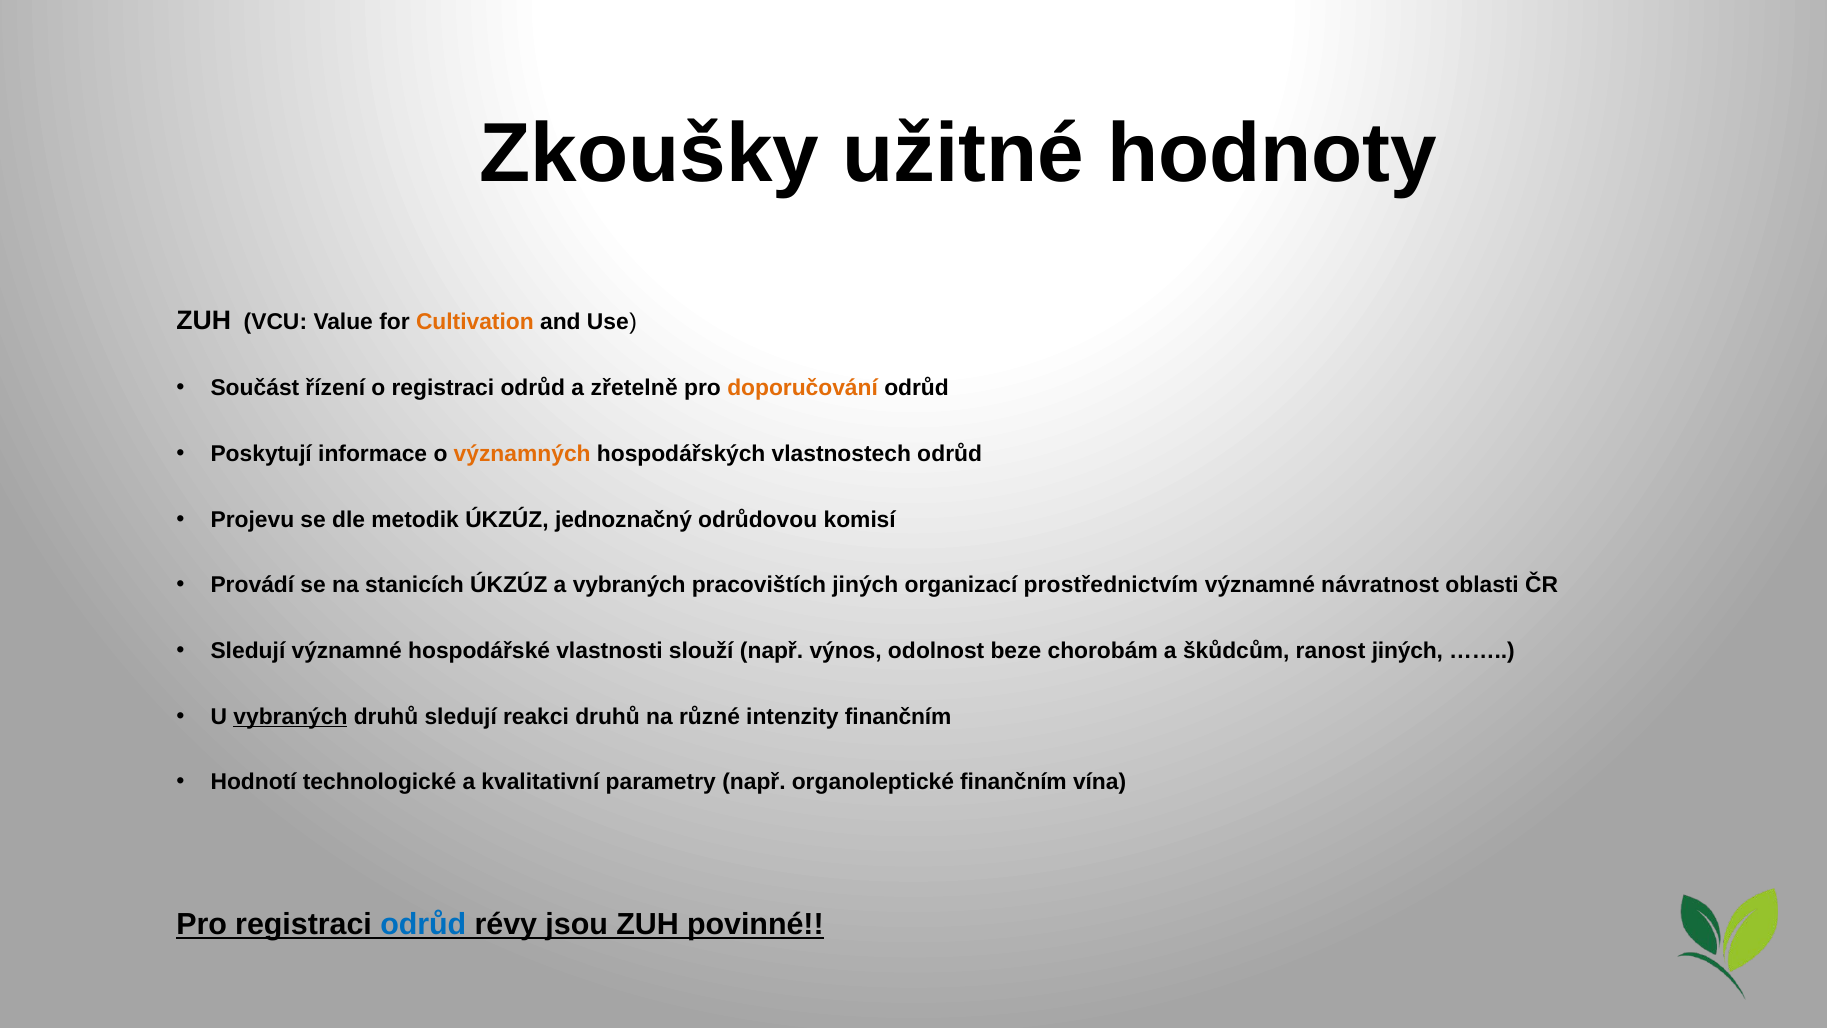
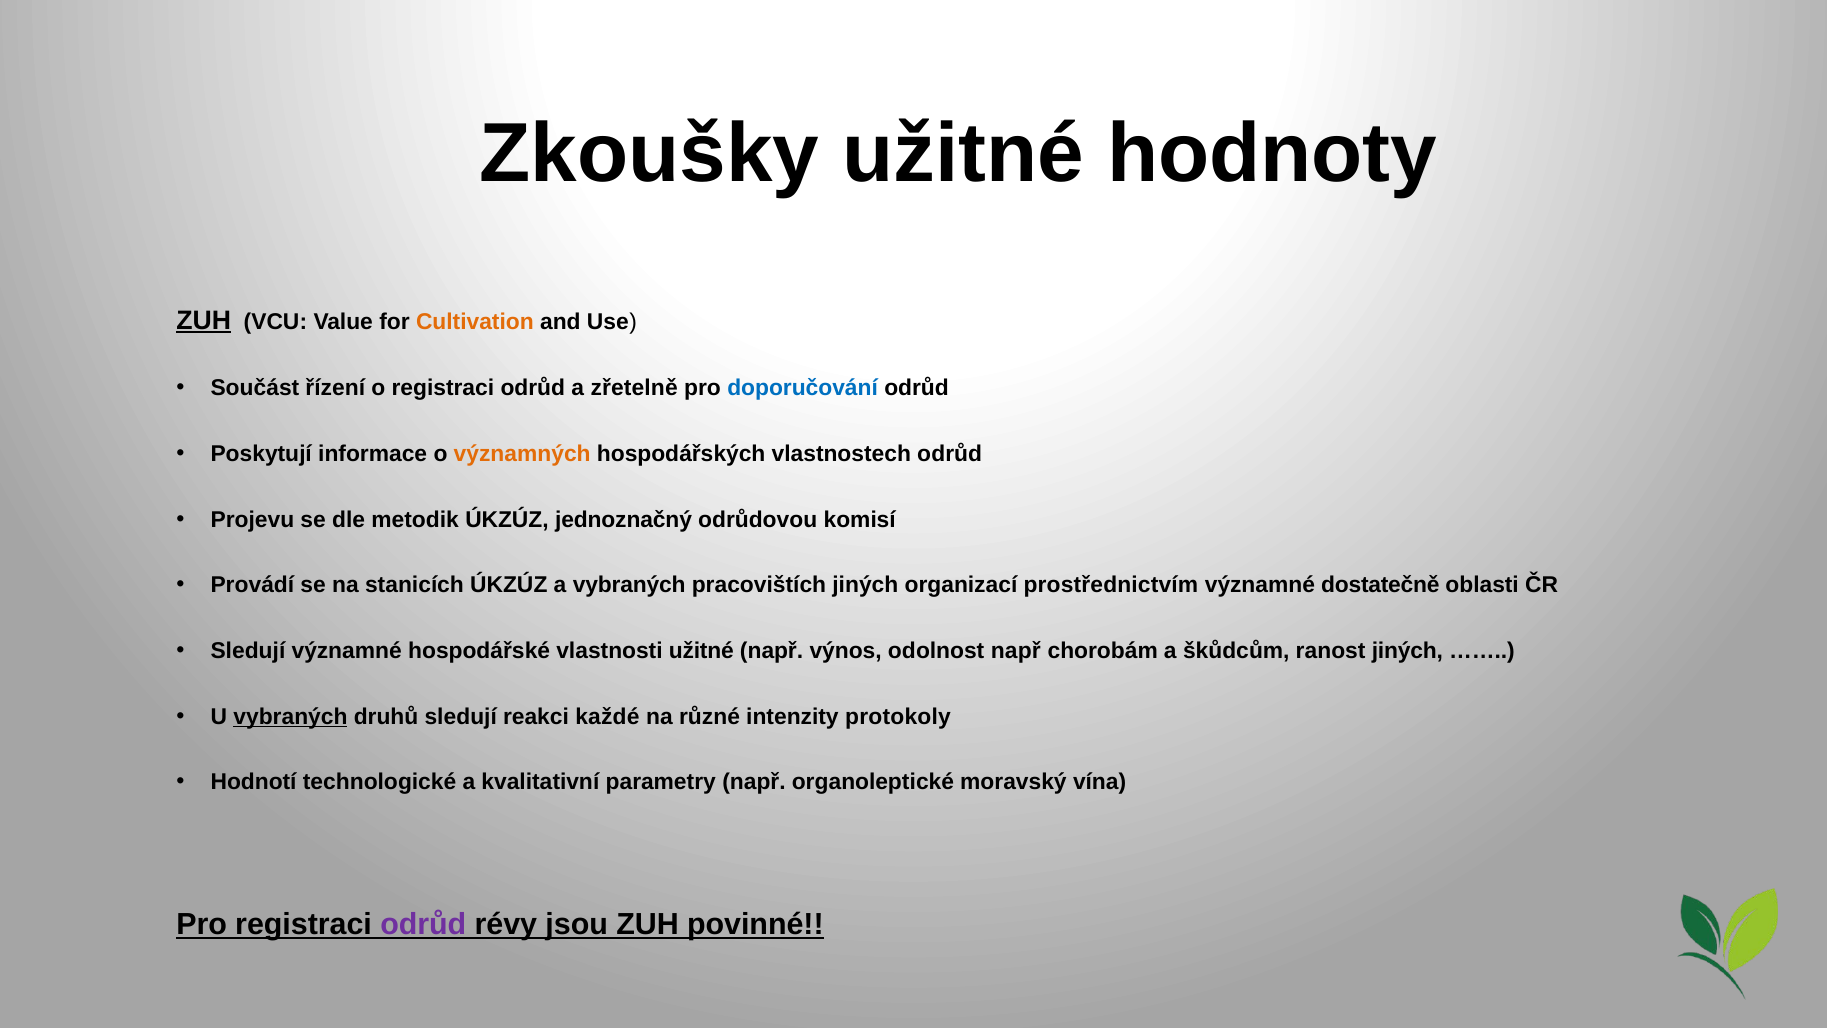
ZUH underline: none -> present (204, 321)
doporučování colour: orange -> blue (803, 388)
návratnost: návratnost -> dostatečně (1380, 585)
vlastnosti slouží: slouží -> užitné (701, 651)
odolnost beze: beze -> např (1016, 651)
reakci druhů: druhů -> každé (607, 716)
intenzity finančním: finančním -> protokoly (898, 716)
organoleptické finančním: finančním -> moravský (1013, 782)
odrůd colour: blue -> purple (423, 925)
